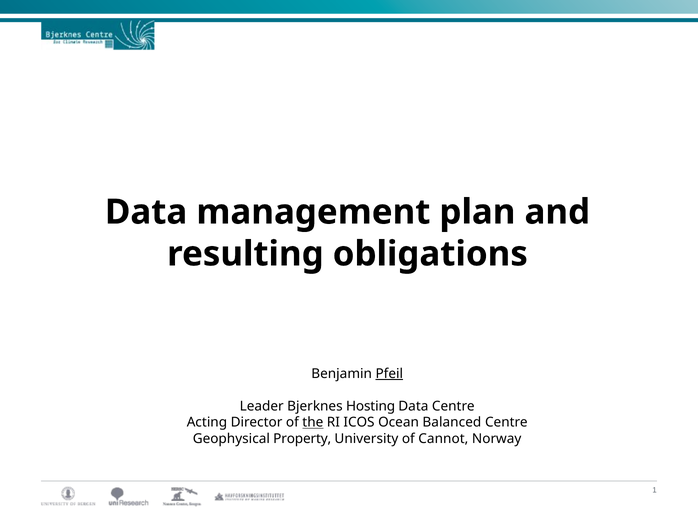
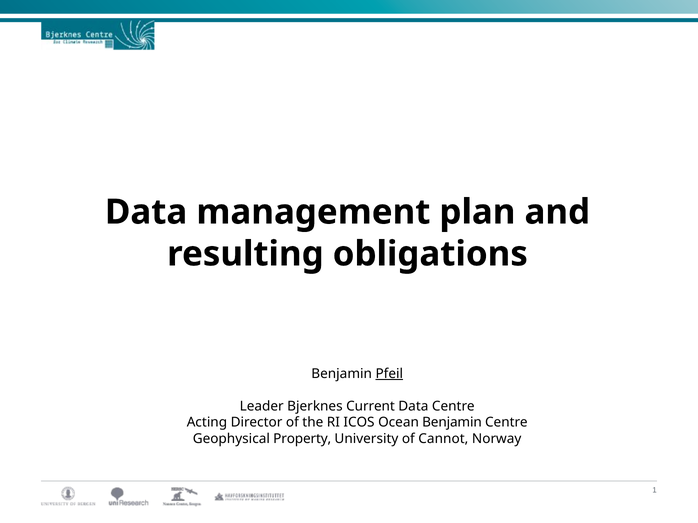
Hosting: Hosting -> Current (371, 407)
the underline: present -> none (313, 423)
Ocean Balanced: Balanced -> Benjamin (452, 423)
